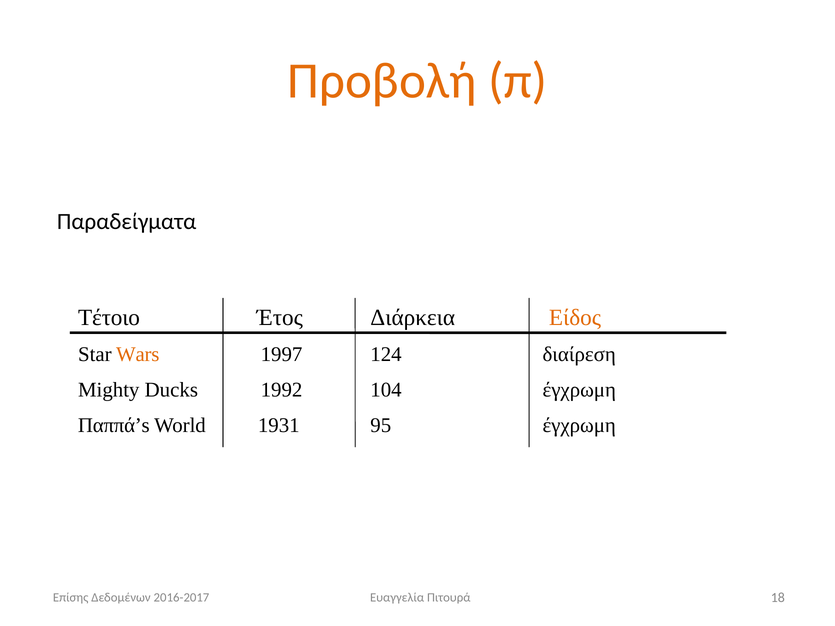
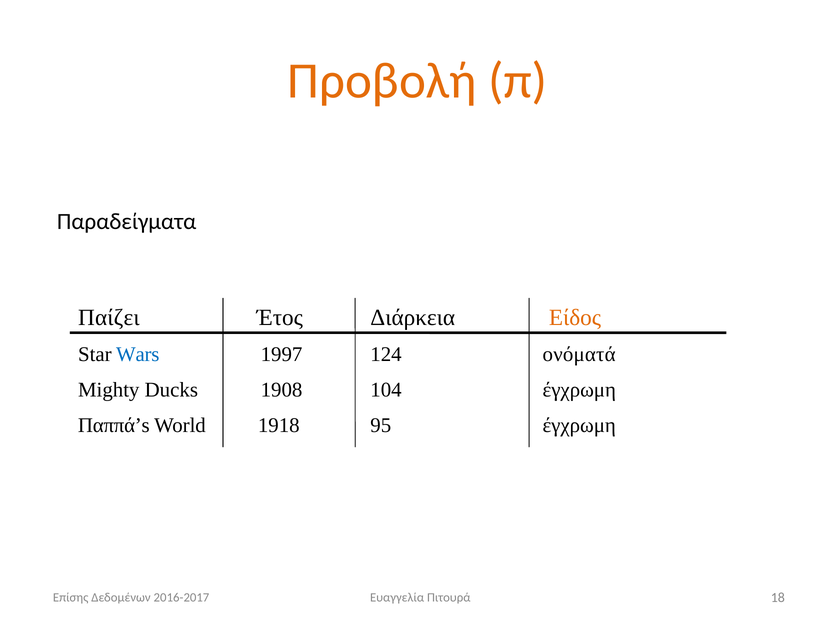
Τέτοιο: Τέτοιο -> Παίζει (109, 318)
Wars colour: orange -> blue (138, 354)
διαίρεση: διαίρεση -> ονόματά (579, 354)
1992: 1992 -> 1908 (282, 390)
1931: 1931 -> 1918 (279, 425)
